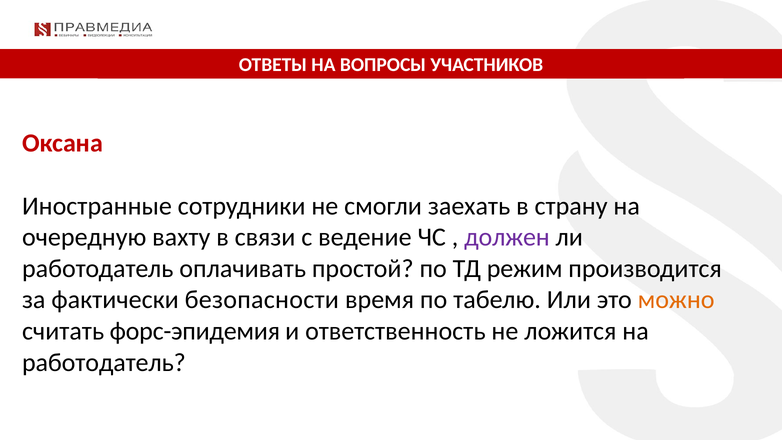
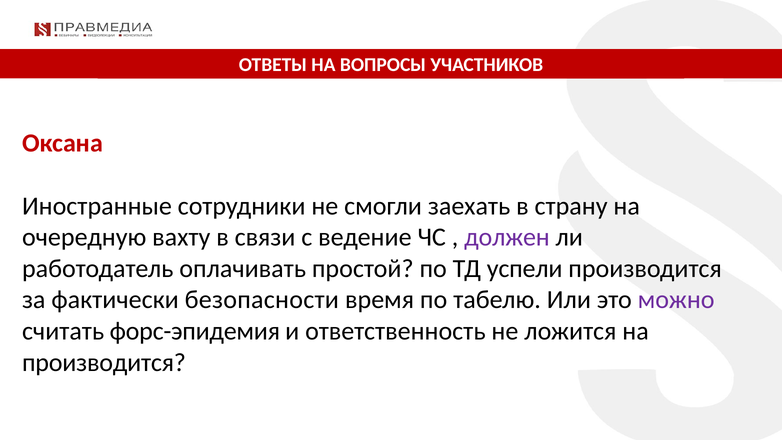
режим: режим -> успели (525, 268)
можно colour: orange -> purple (676, 300)
работодатель: работодатель -> производится (104, 362)
